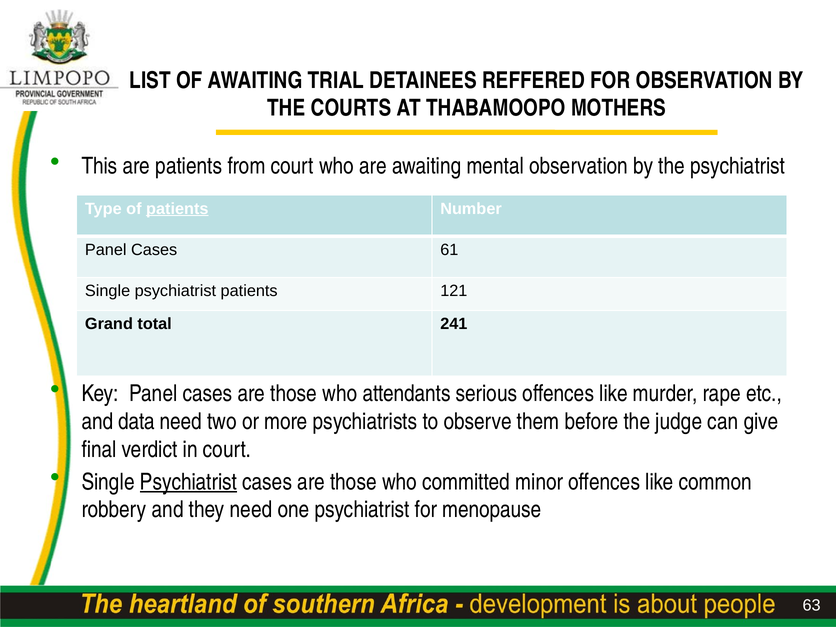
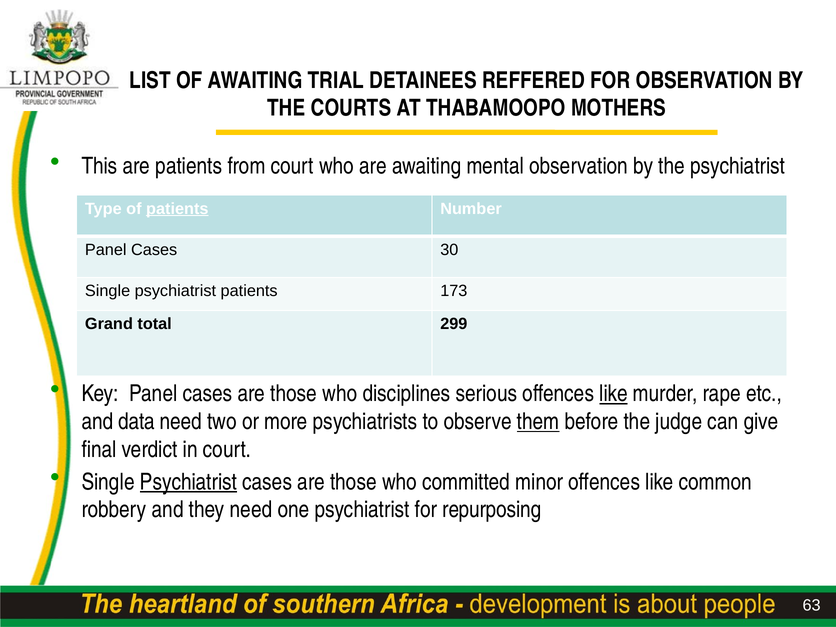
61: 61 -> 30 (449, 250)
121: 121 -> 173 (454, 291)
241: 241 -> 299 (454, 324)
attendants: attendants -> disciplines (407, 394)
like underline: none -> present (614, 394)
them underline: none -> present (538, 422)
menopause: menopause -> repurposing (492, 510)
